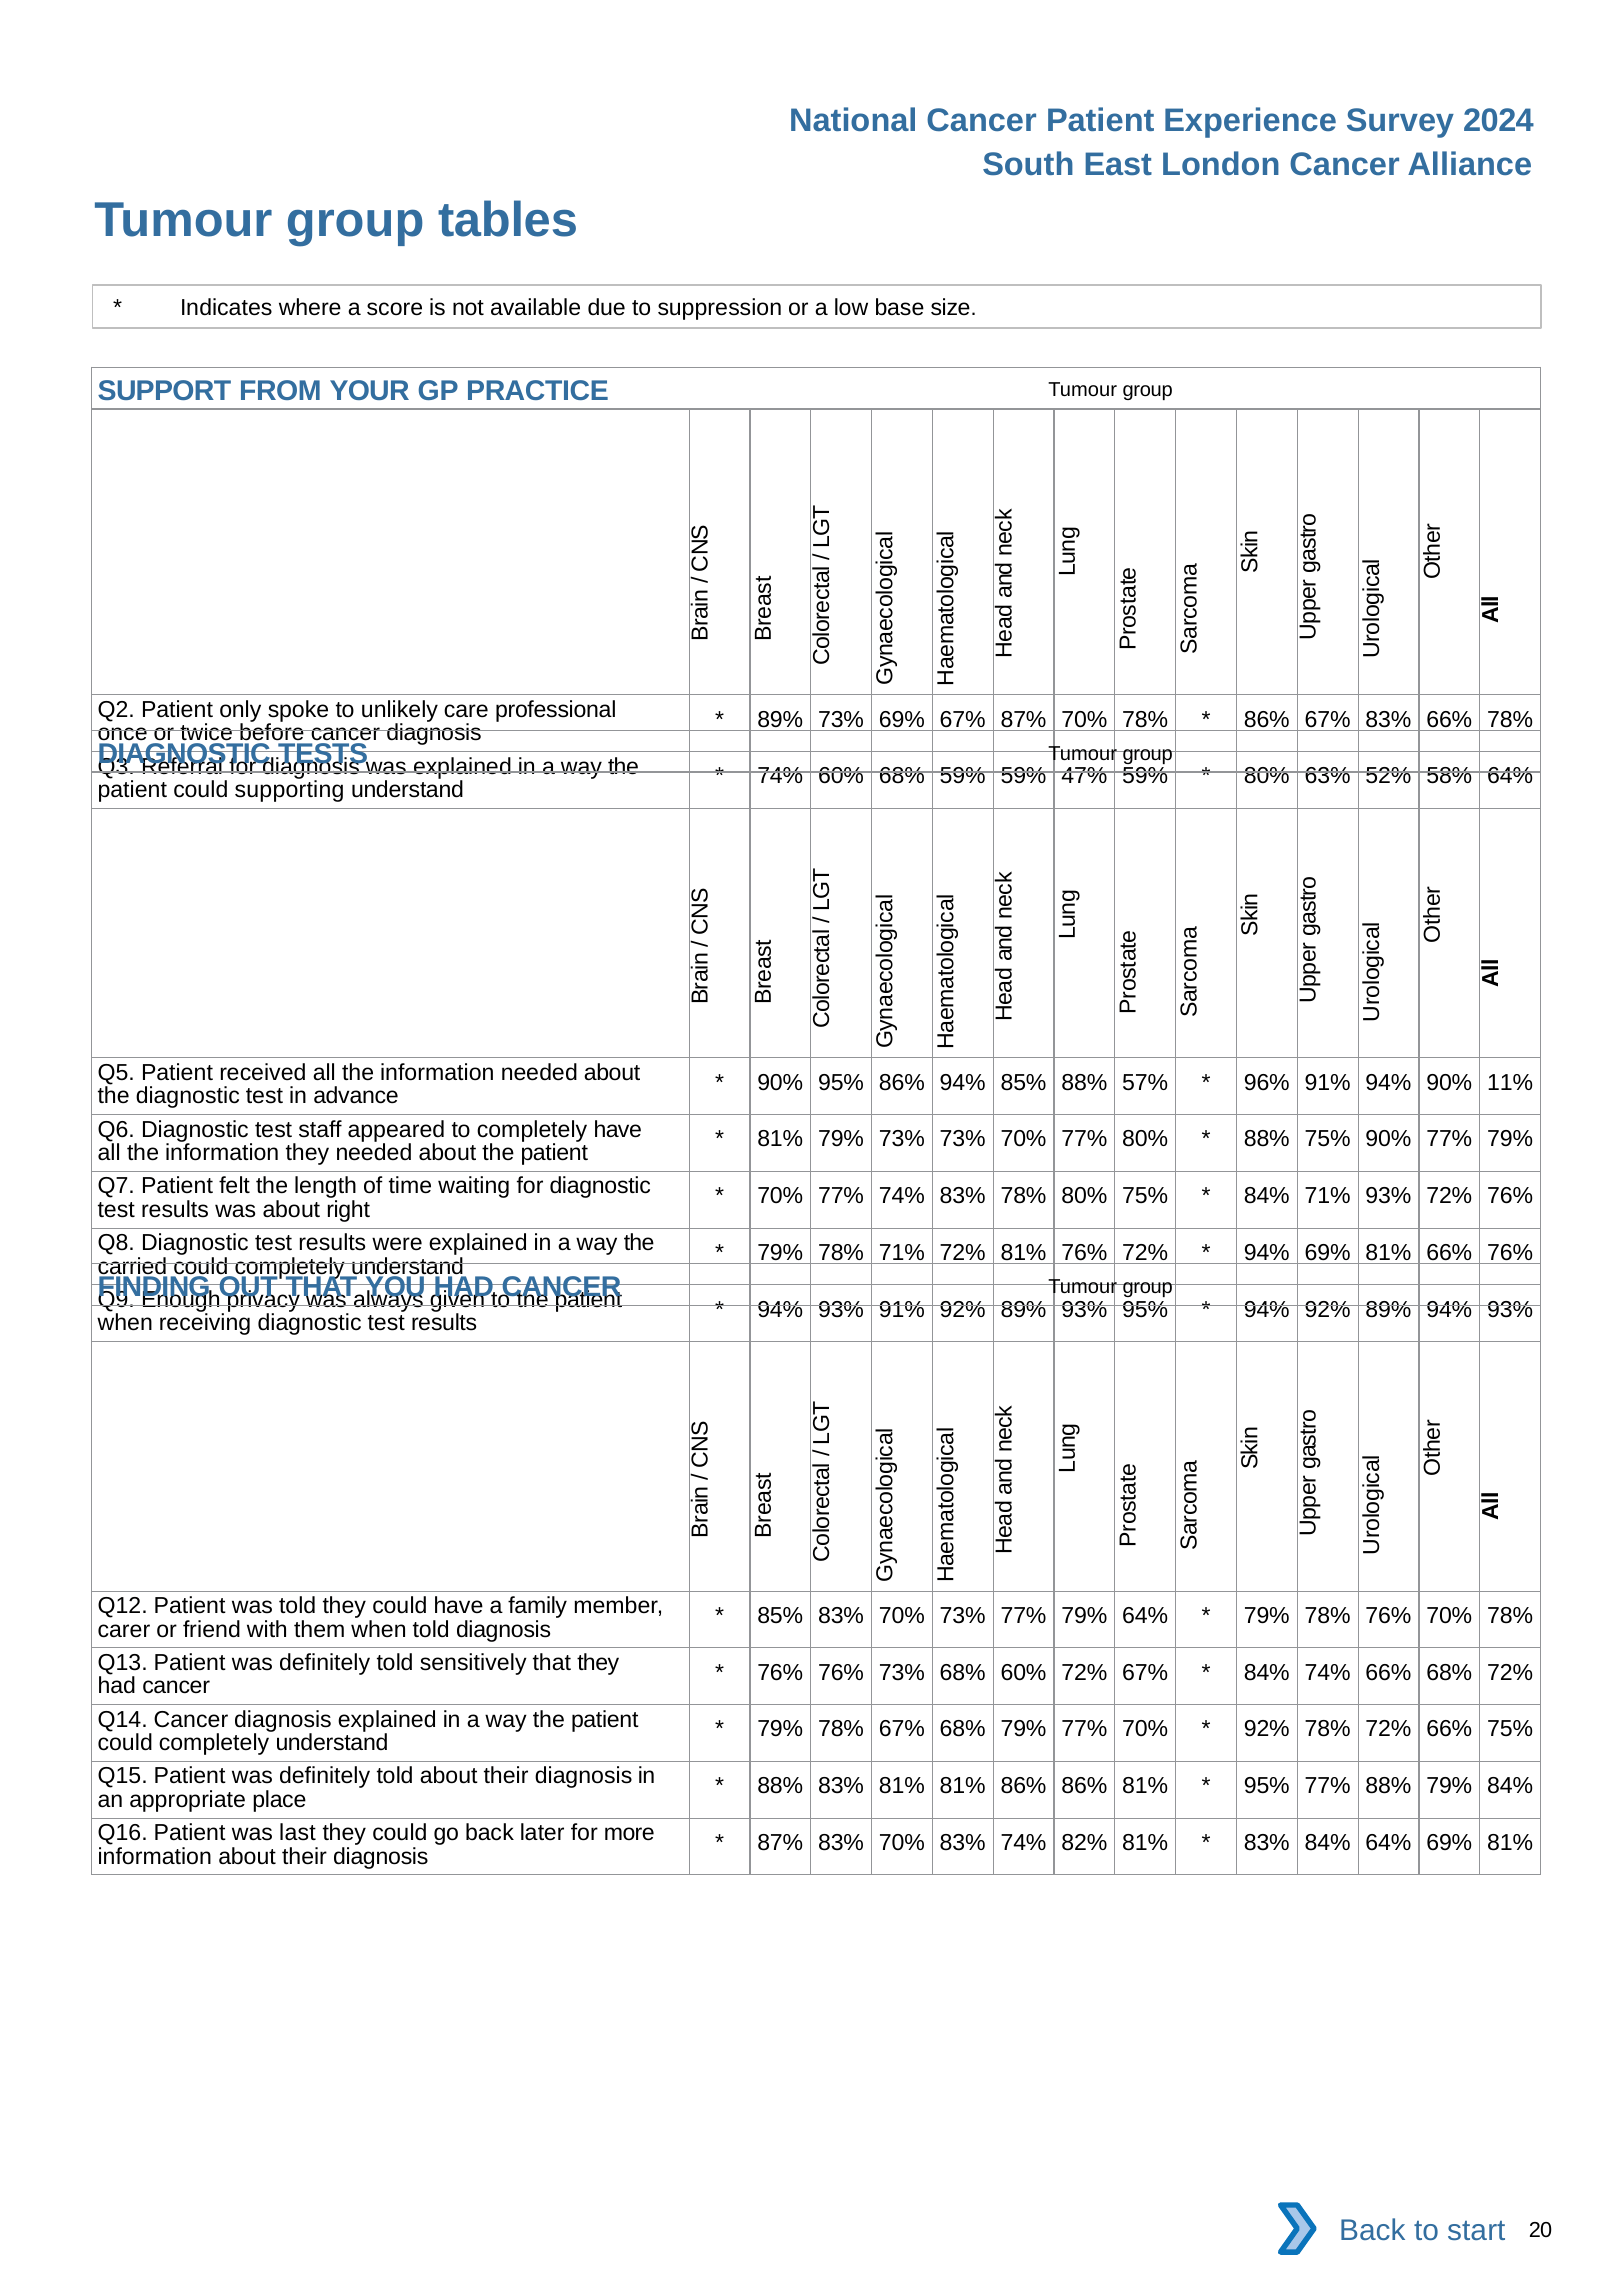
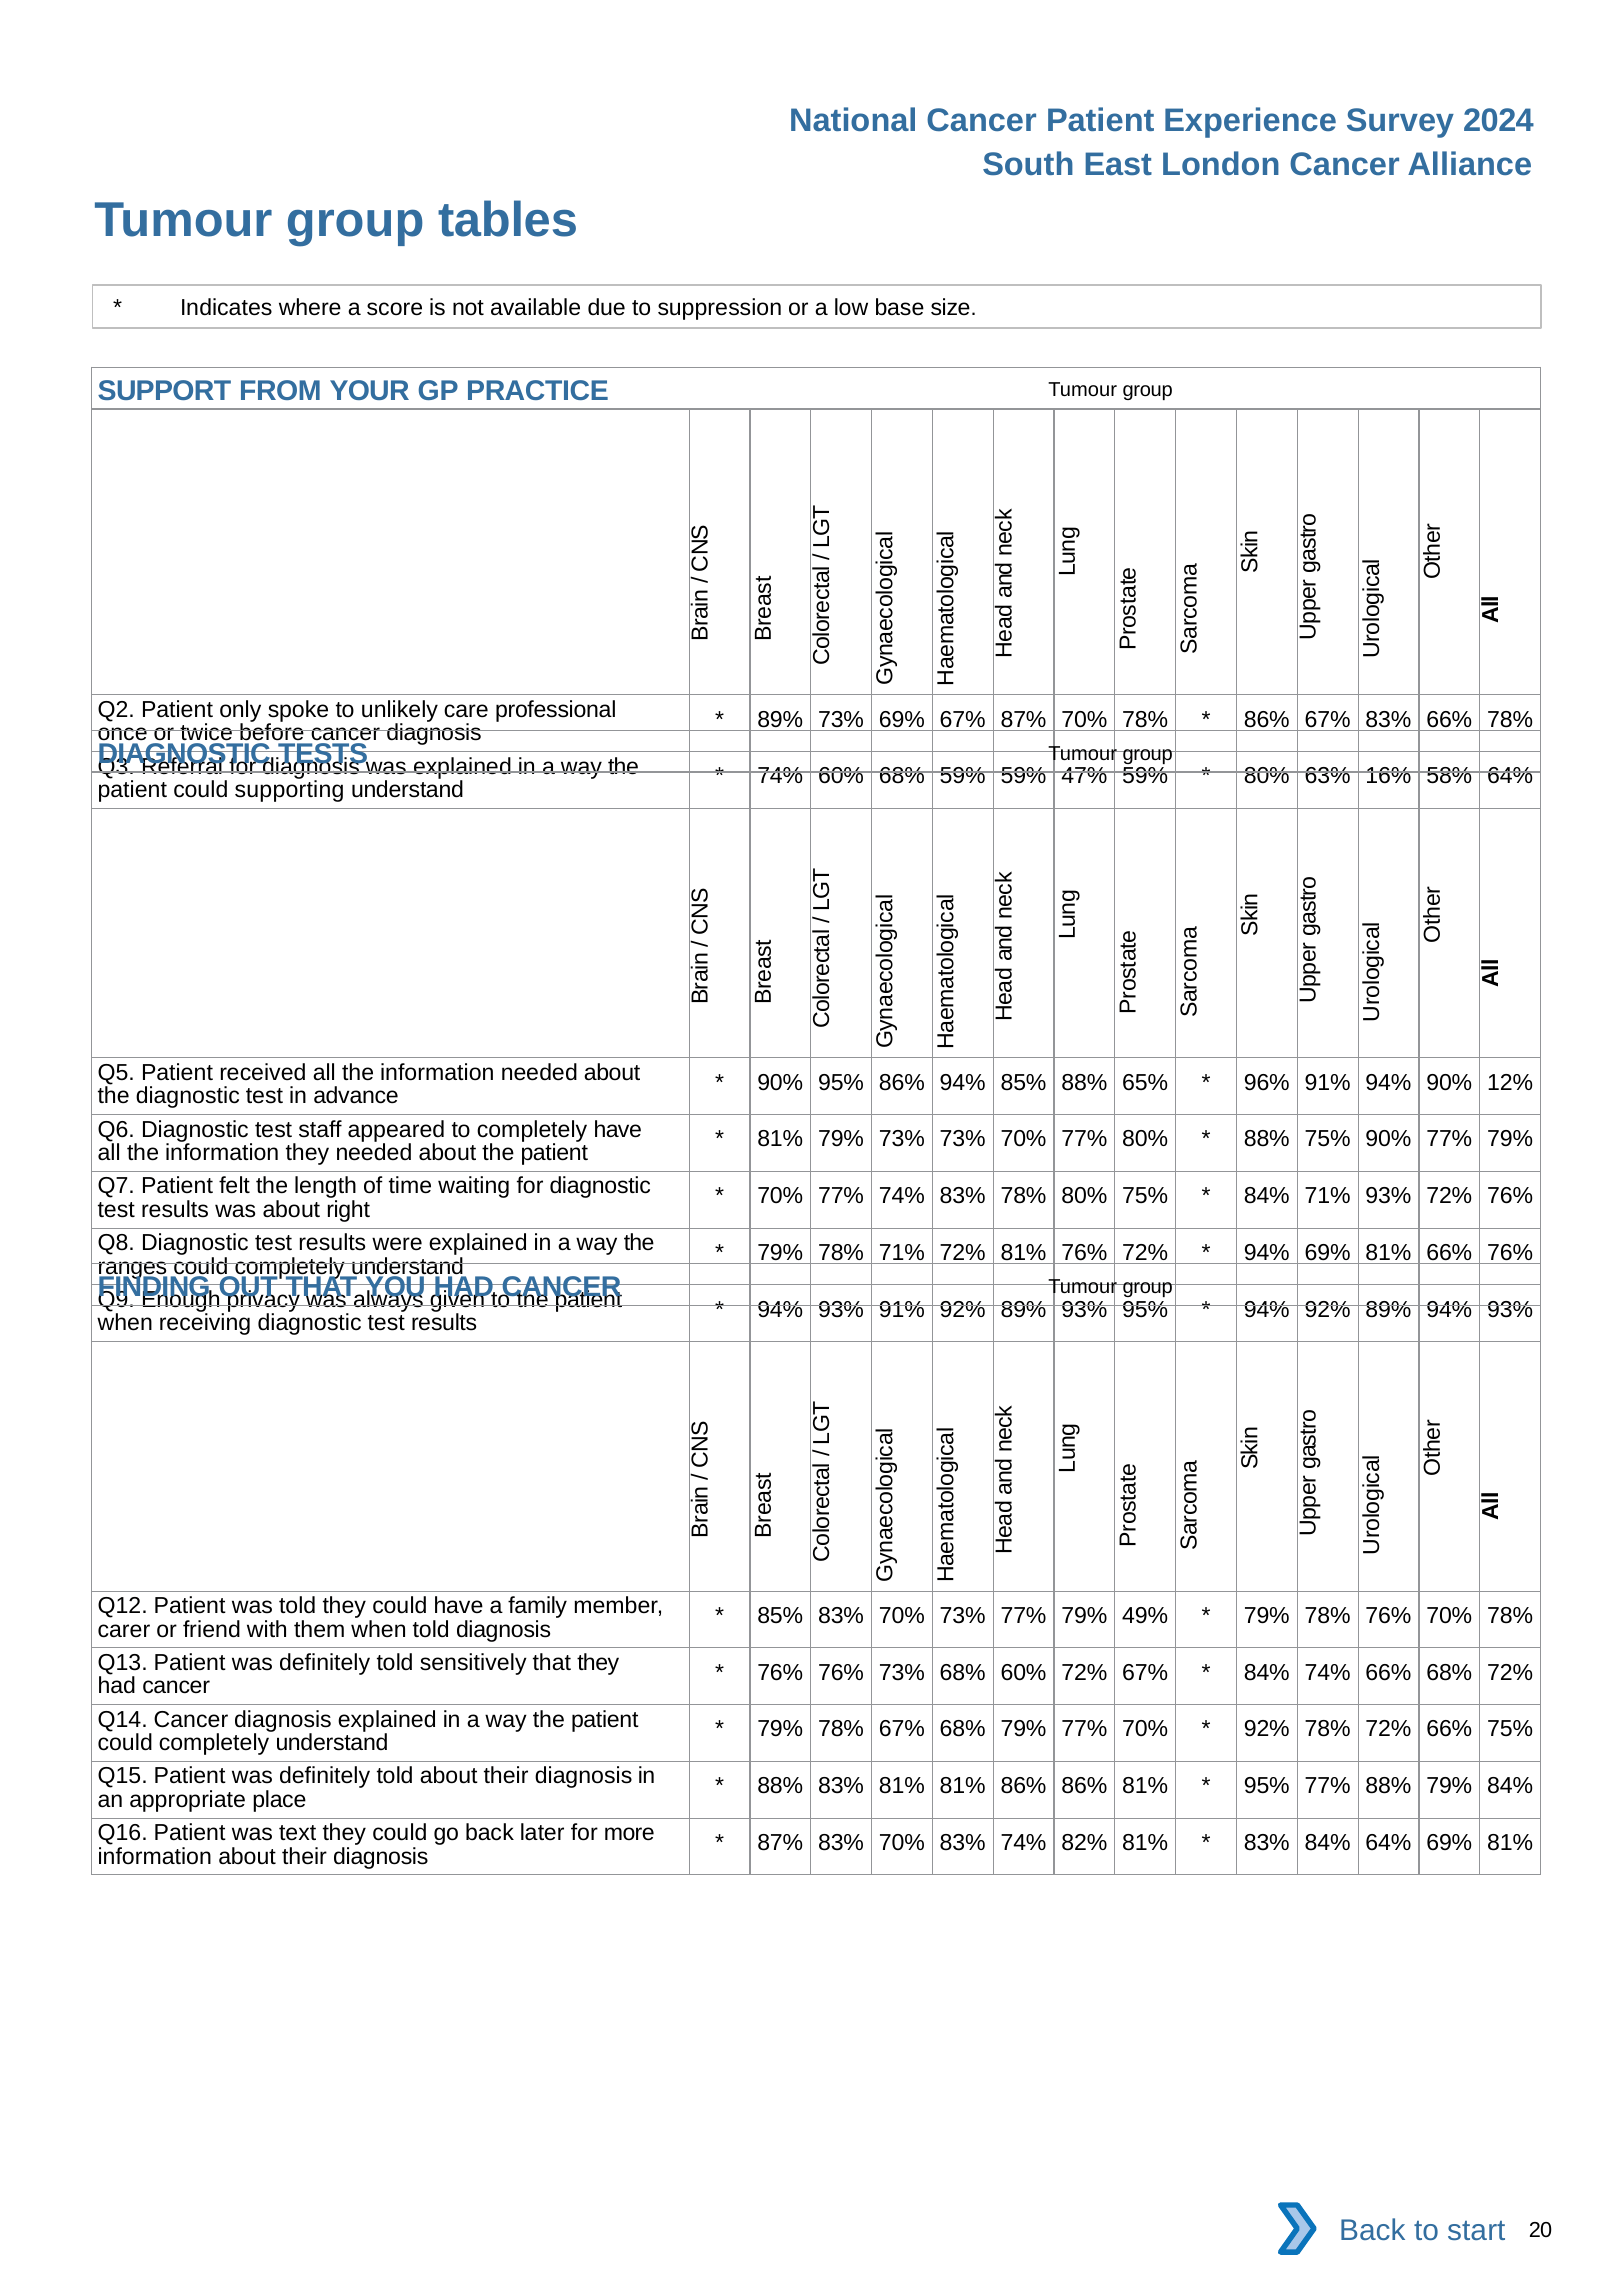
52%: 52% -> 16% (1388, 776)
57%: 57% -> 65% (1145, 1083)
11%: 11% -> 12% (1510, 1083)
carried: carried -> ranges (132, 1266)
79% 64%: 64% -> 49% (1145, 1616)
last: last -> text (298, 1833)
